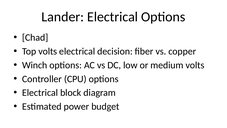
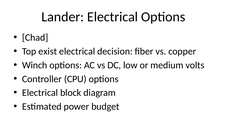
Top volts: volts -> exist (48, 51)
